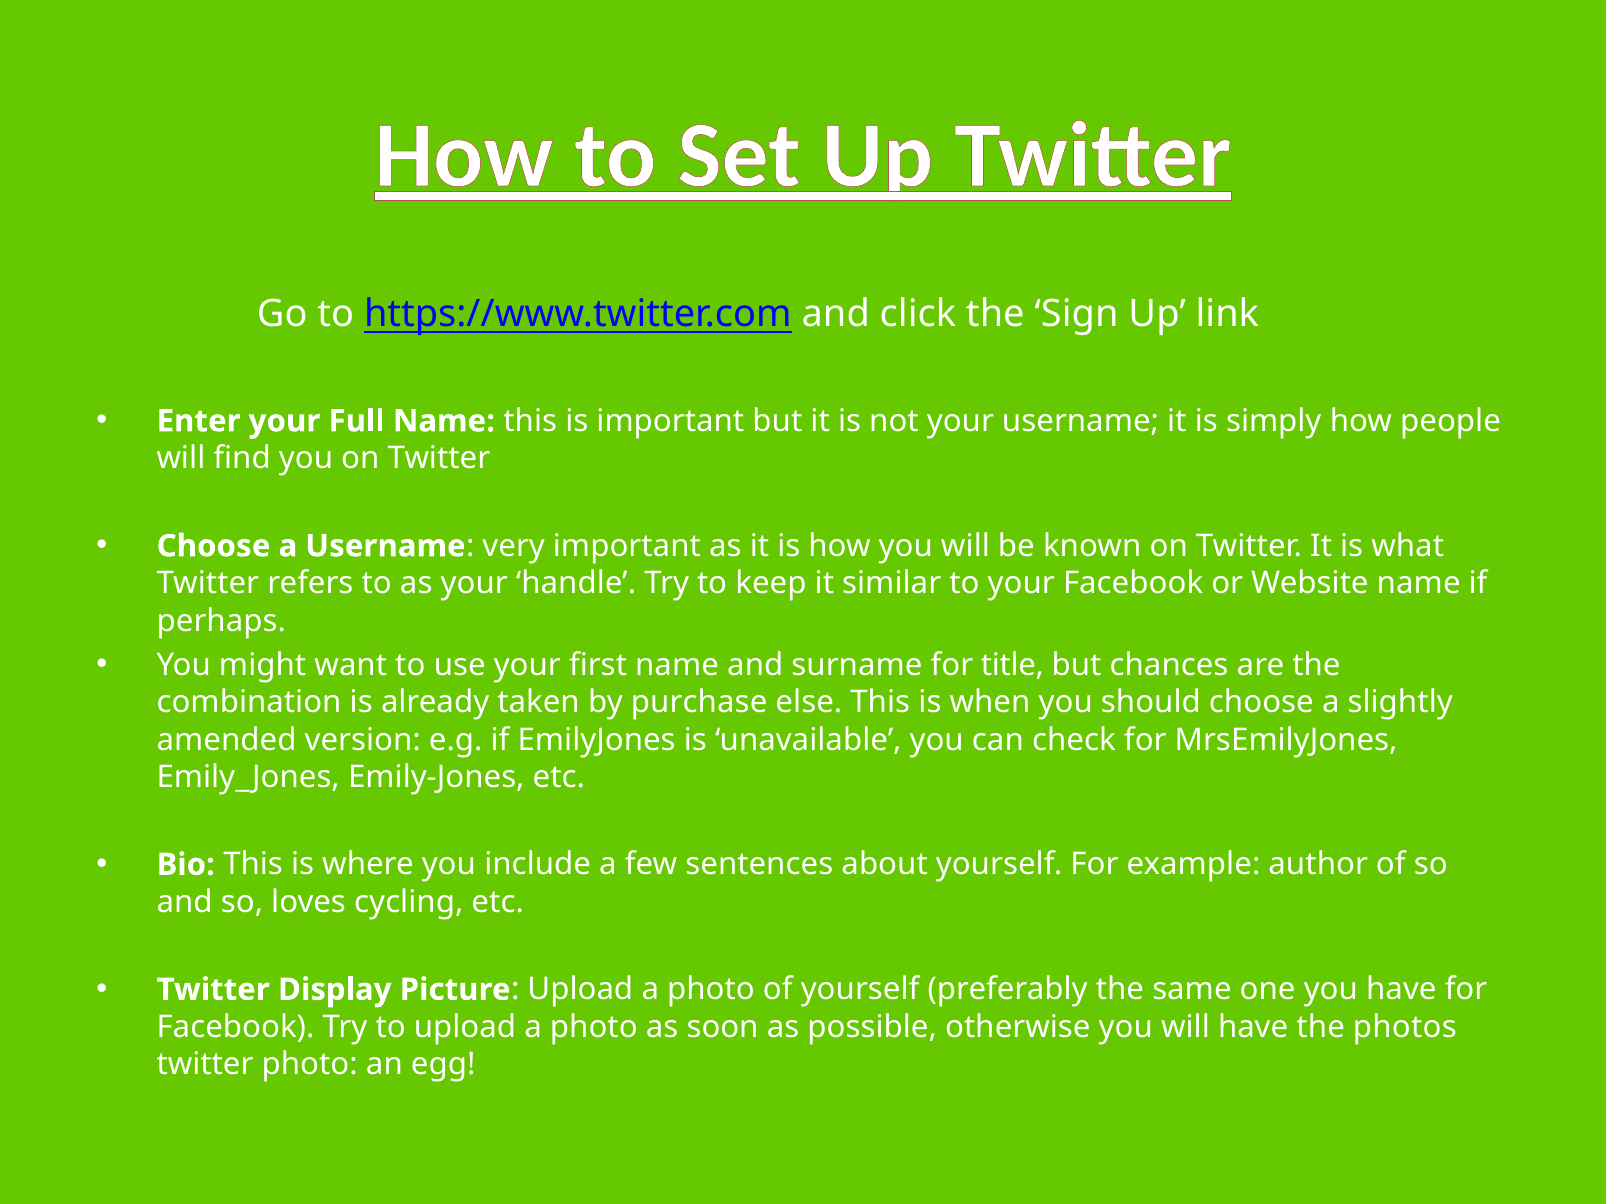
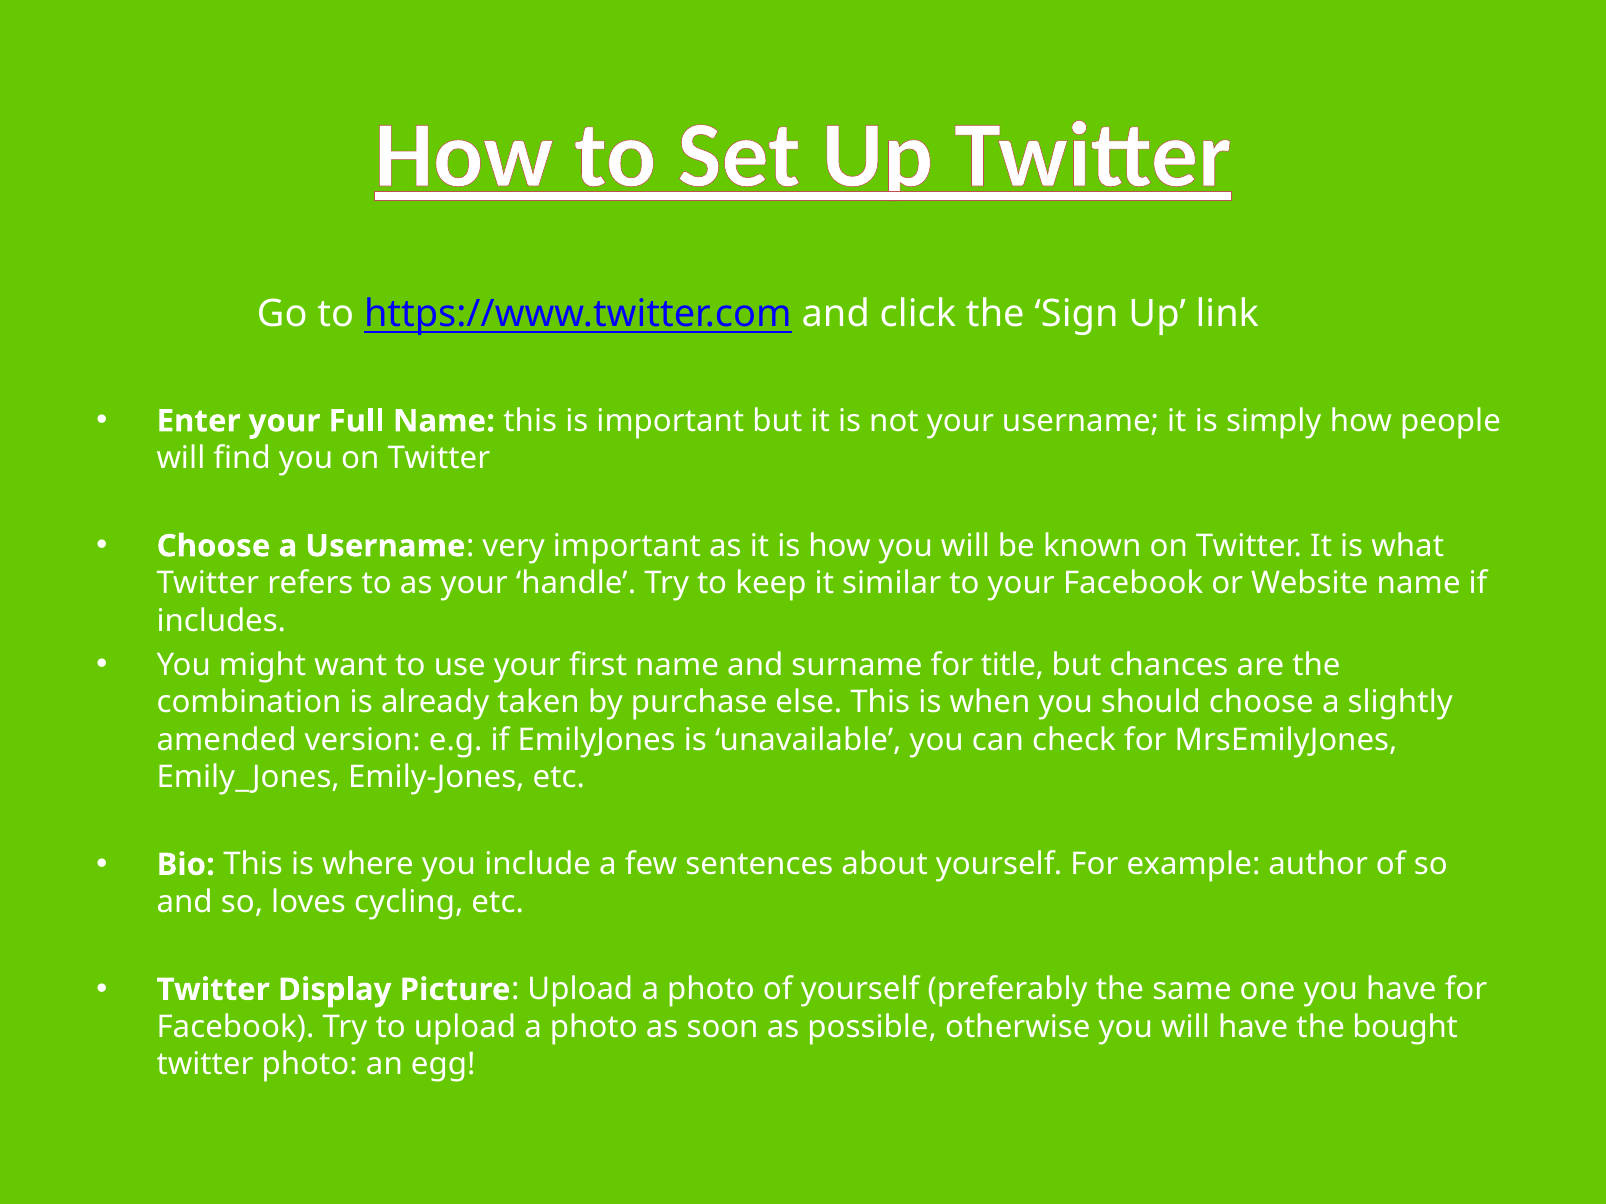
perhaps: perhaps -> includes (221, 621)
photos: photos -> bought (1405, 1028)
